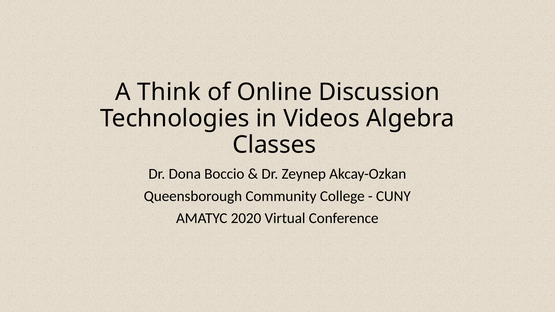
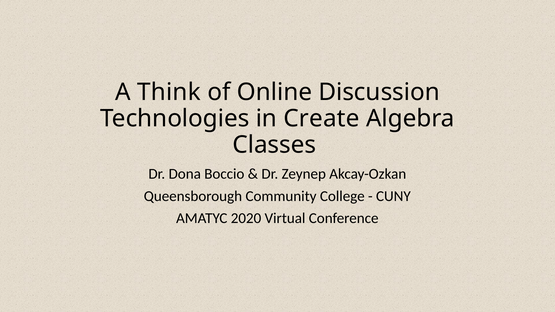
Videos: Videos -> Create (321, 119)
